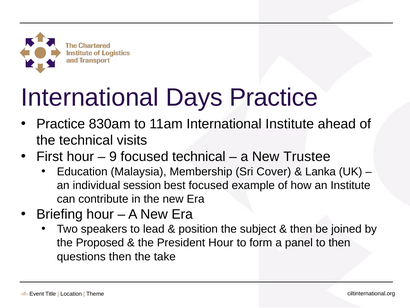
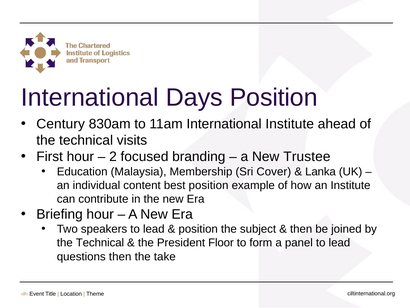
Days Practice: Practice -> Position (274, 97)
Practice: Practice -> Century (61, 124)
9: 9 -> 2 (113, 157)
focused technical: technical -> branding (199, 157)
session: session -> content (142, 185)
best focused: focused -> position (209, 185)
Proposed: Proposed -> Technical (100, 242)
President Hour: Hour -> Floor (221, 242)
panel to then: then -> lead (339, 242)
